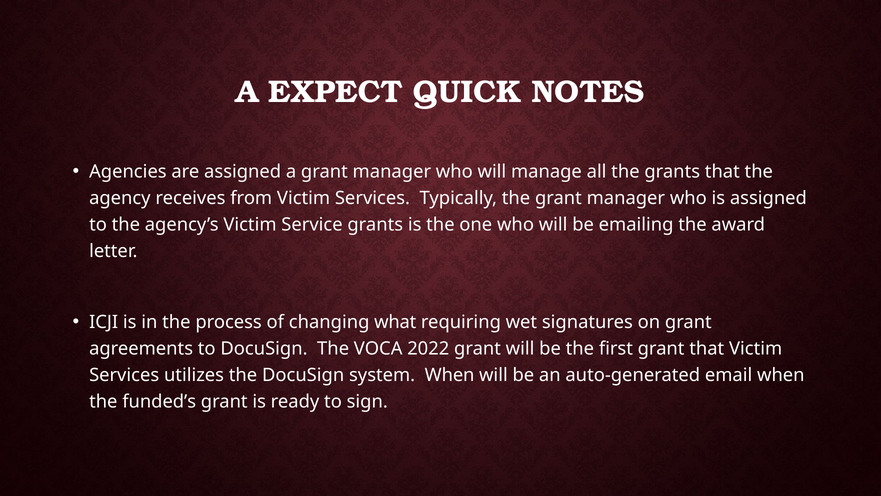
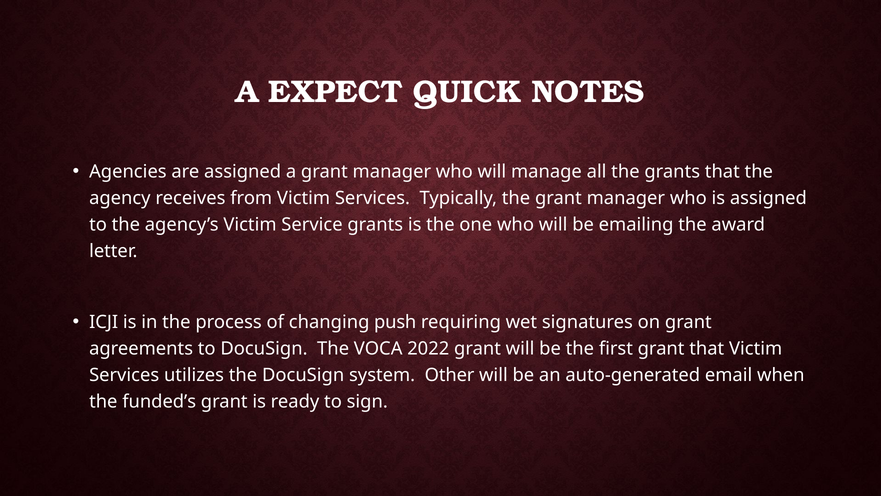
what: what -> push (395, 322)
system When: When -> Other (450, 375)
